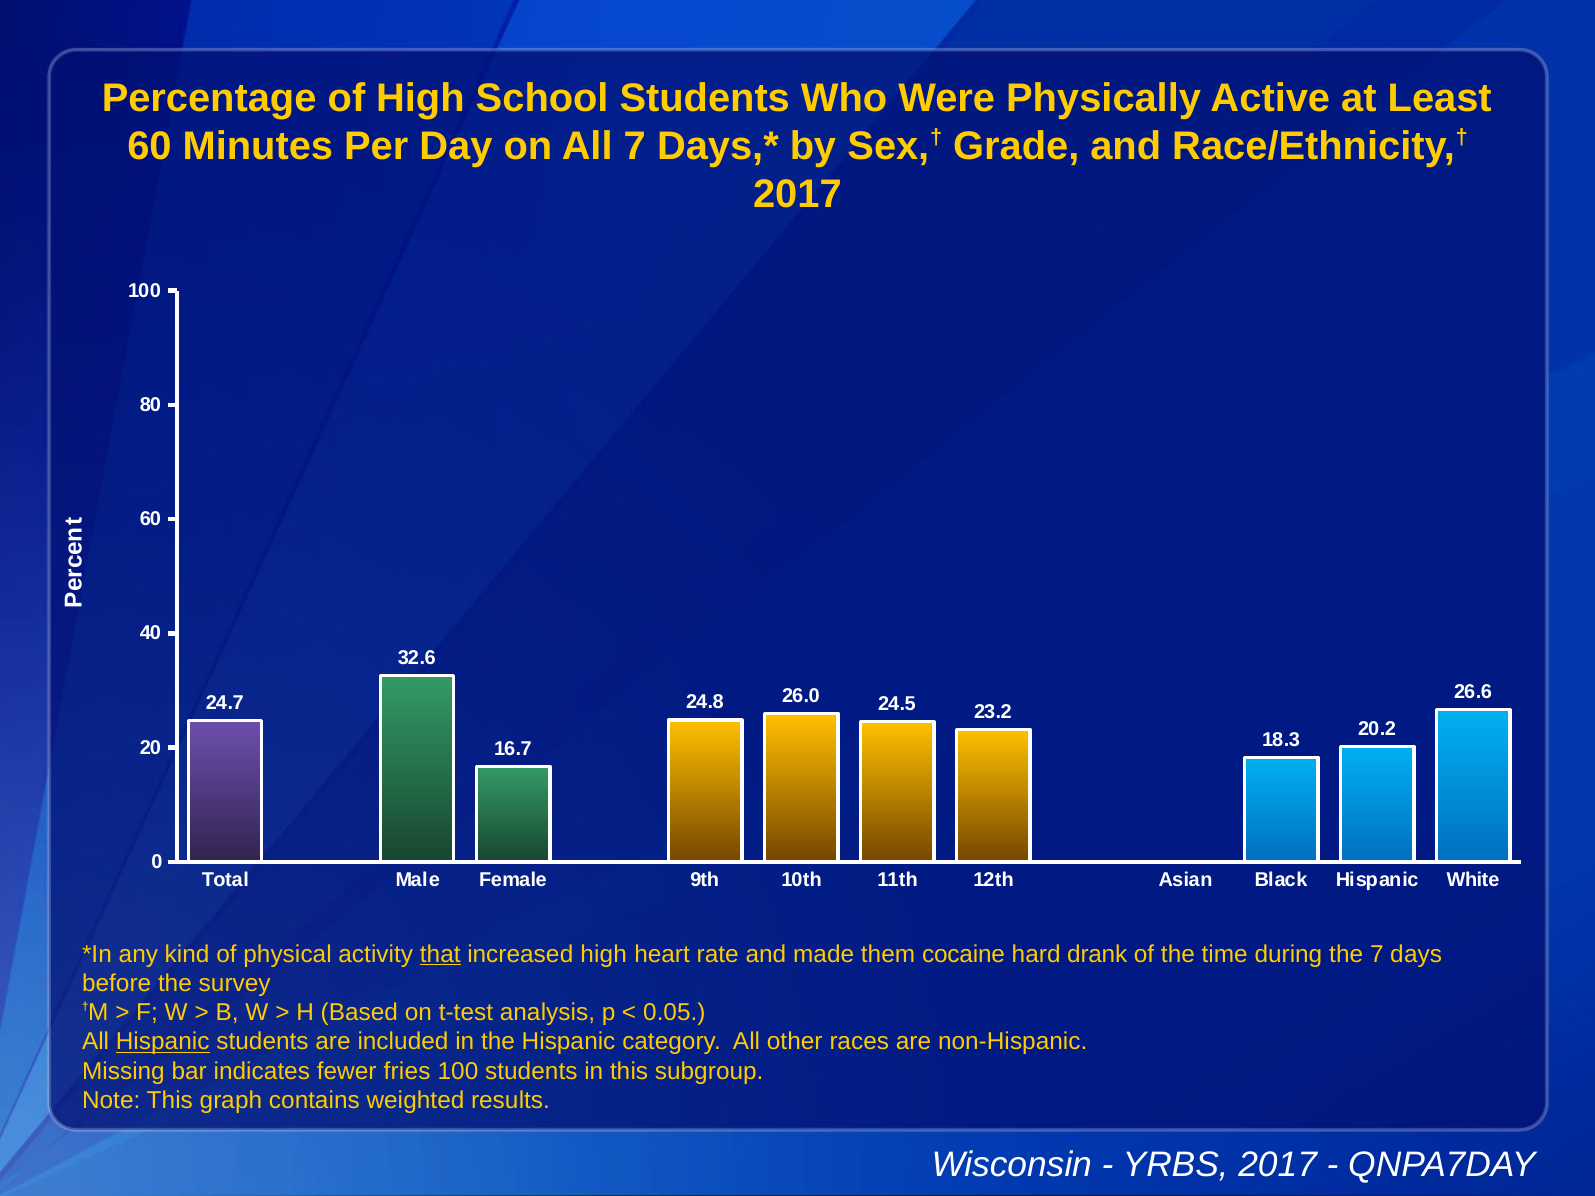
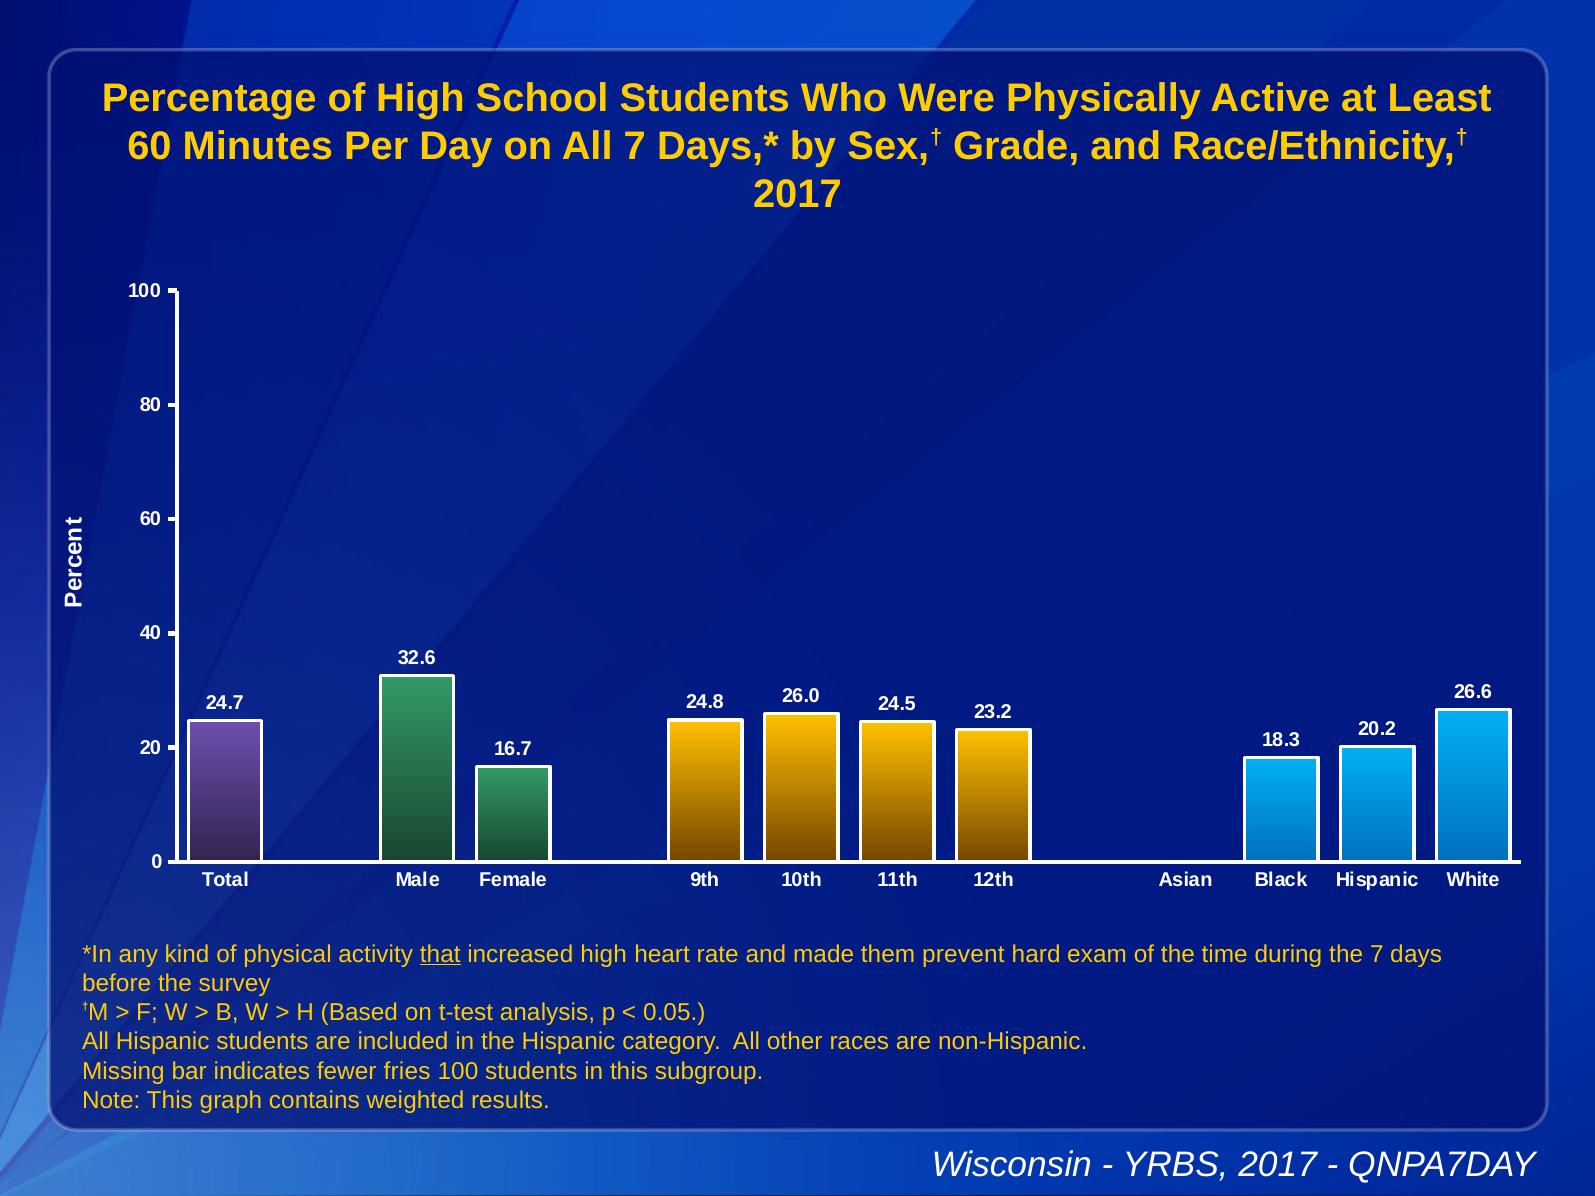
cocaine: cocaine -> prevent (963, 954)
drank: drank -> exam (1097, 954)
Hispanic underline: present -> none (163, 1042)
